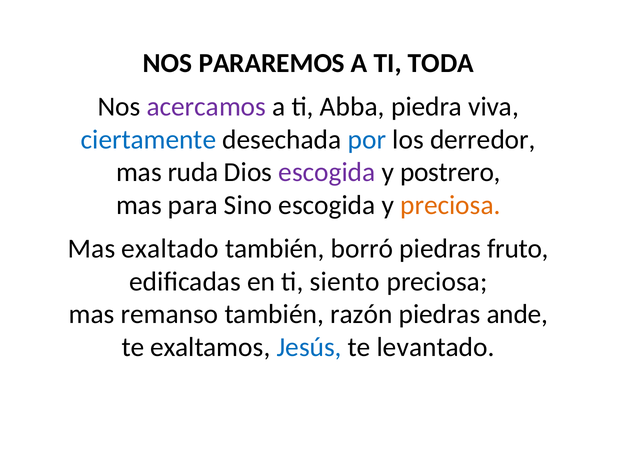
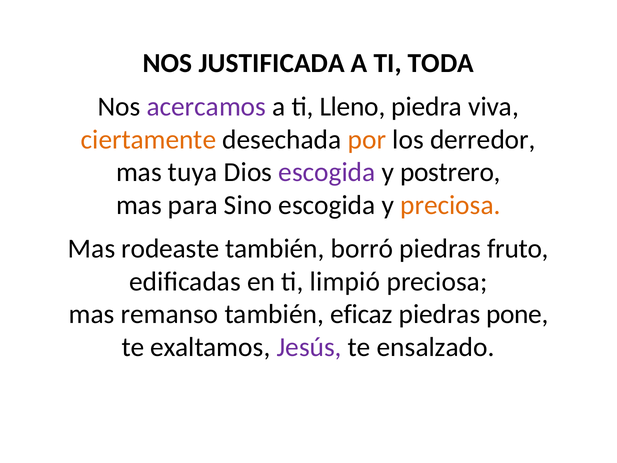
PARAREMOS: PARAREMOS -> JUSTIFICADA (272, 63)
Abba: Abba -> Lleno (353, 106)
ciertamente colour: blue -> orange (149, 139)
por colour: blue -> orange (367, 139)
ruda: ruda -> tuya (193, 172)
exaltado: exaltado -> rodeaste (170, 248)
siento: siento -> limpió (345, 281)
razón: razón -> eficaz (361, 314)
ande: ande -> pone (517, 314)
Jesús colour: blue -> purple (309, 347)
levantado: levantado -> ensalzado (436, 347)
